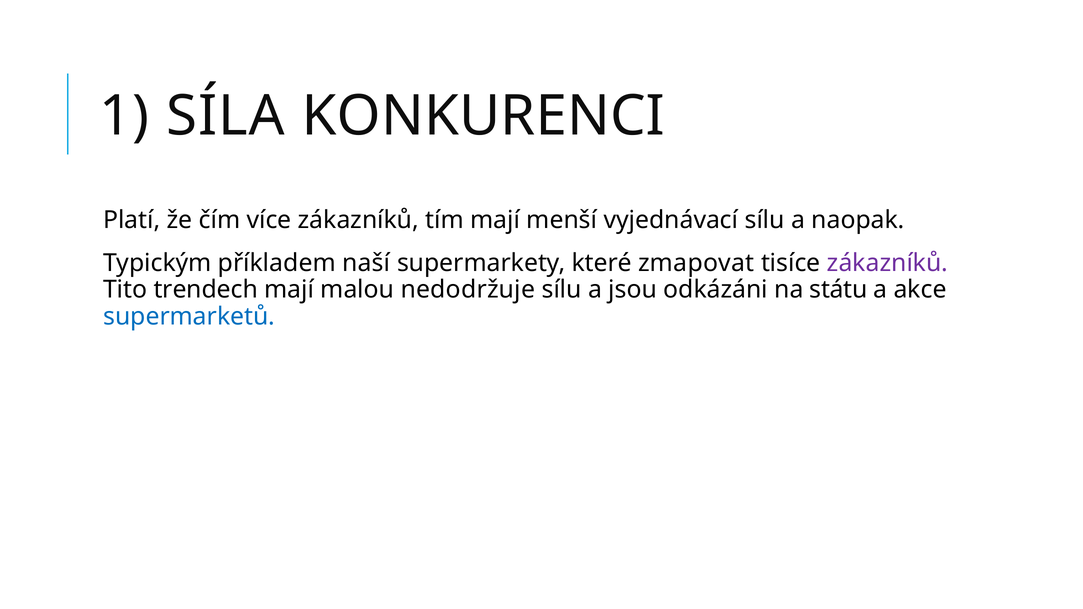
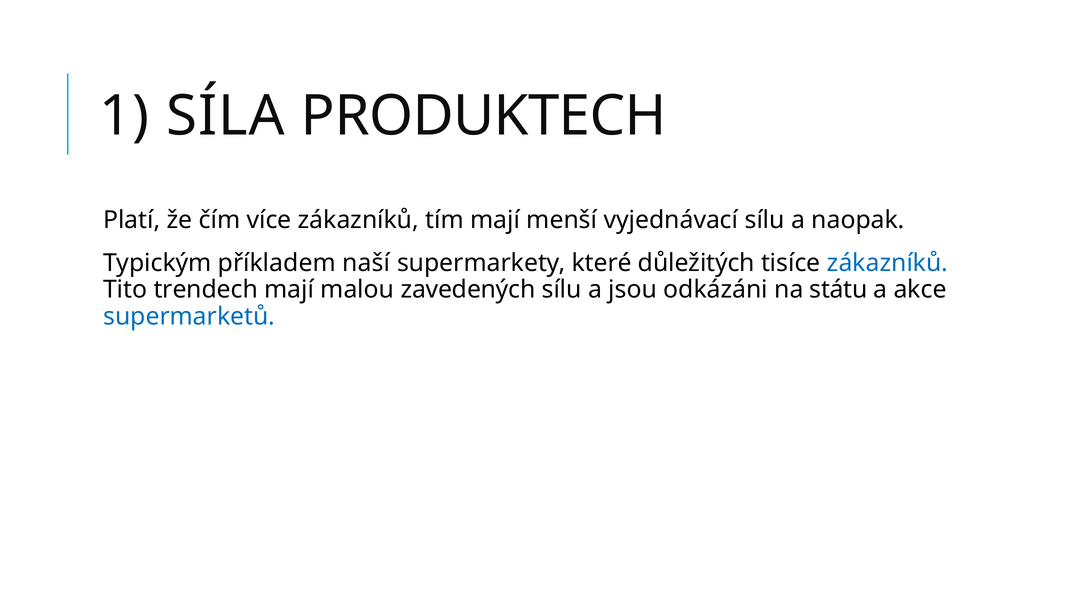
KONKURENCI: KONKURENCI -> PRODUKTECH (484, 116)
zmapovat: zmapovat -> důležitých (696, 263)
zákazníků colour: purple -> blue (887, 263)
nedodržuje: nedodržuje -> zavedených (468, 290)
